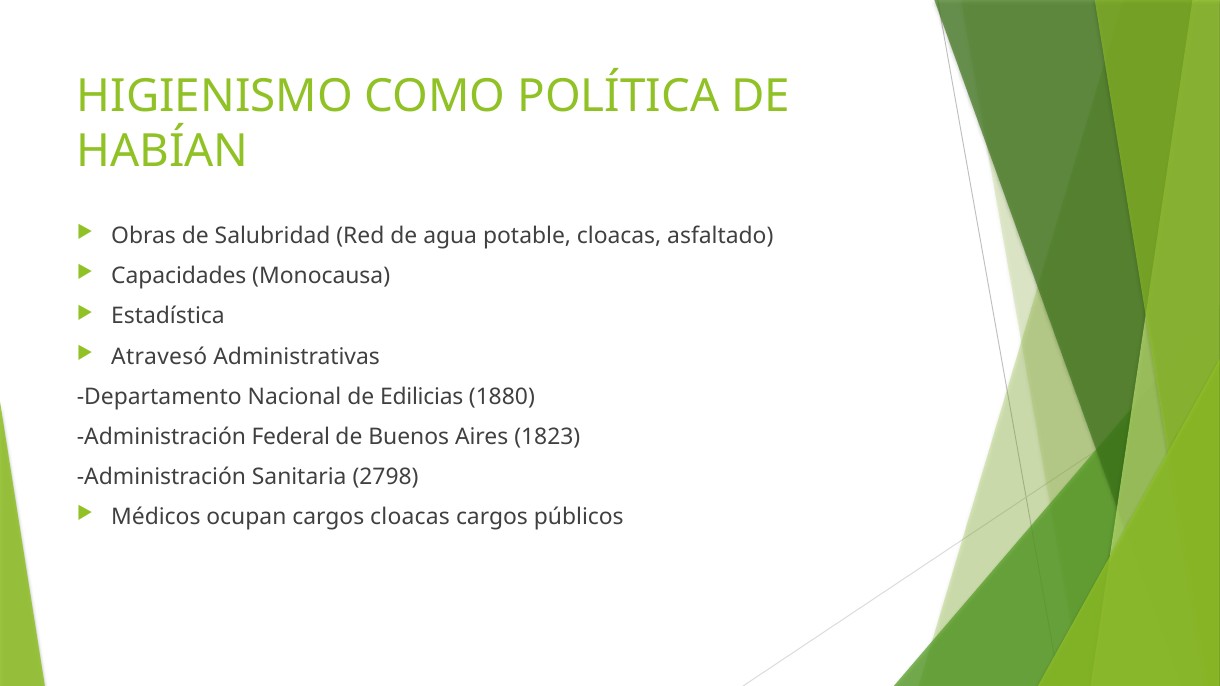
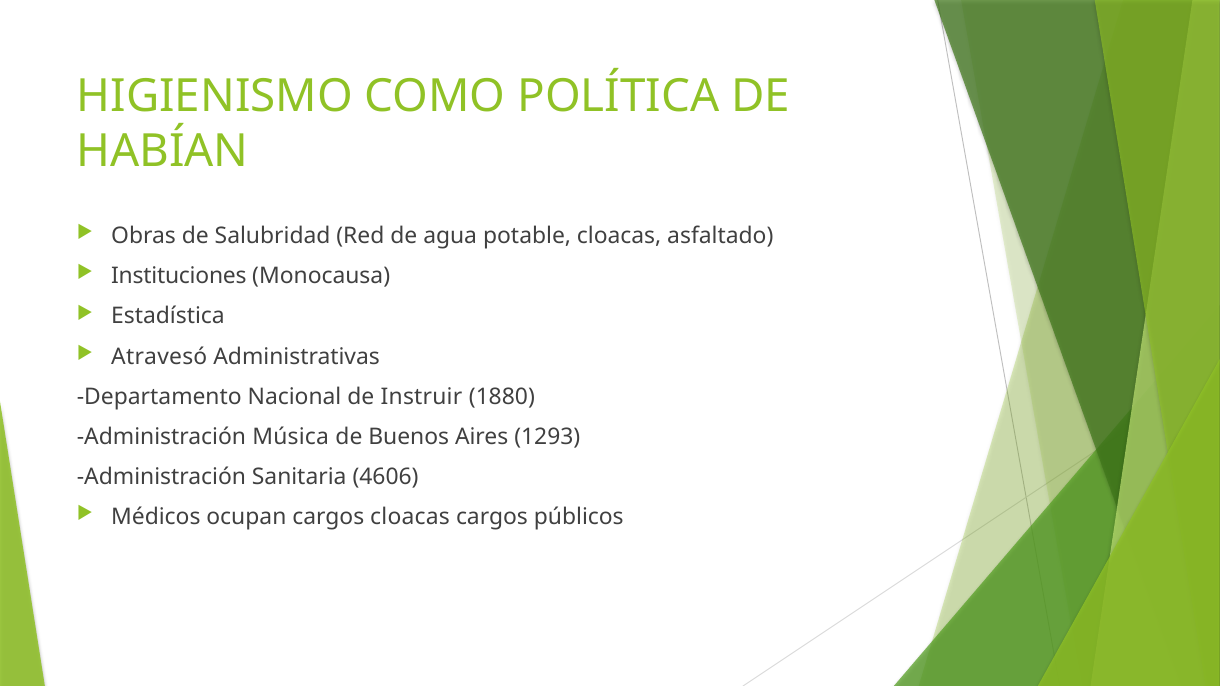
Capacidades: Capacidades -> Instituciones (179, 276)
Edilicias: Edilicias -> Instruir (422, 397)
Federal: Federal -> Música (291, 437)
1823: 1823 -> 1293 (547, 437)
2798: 2798 -> 4606 (386, 477)
